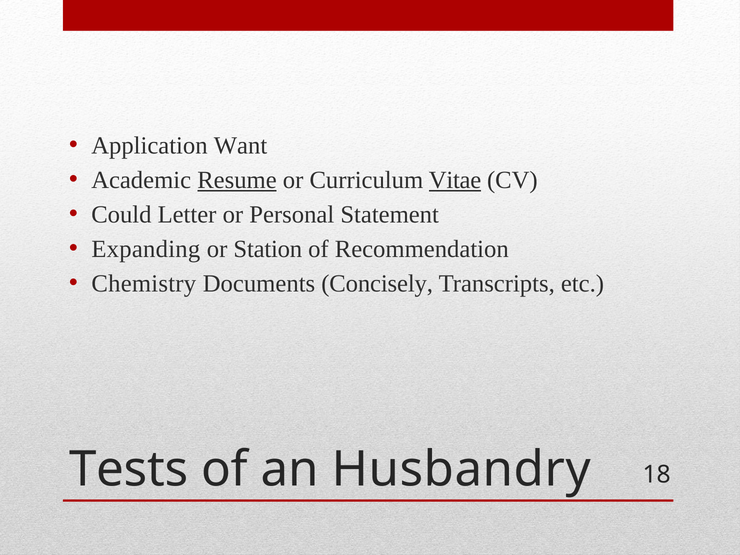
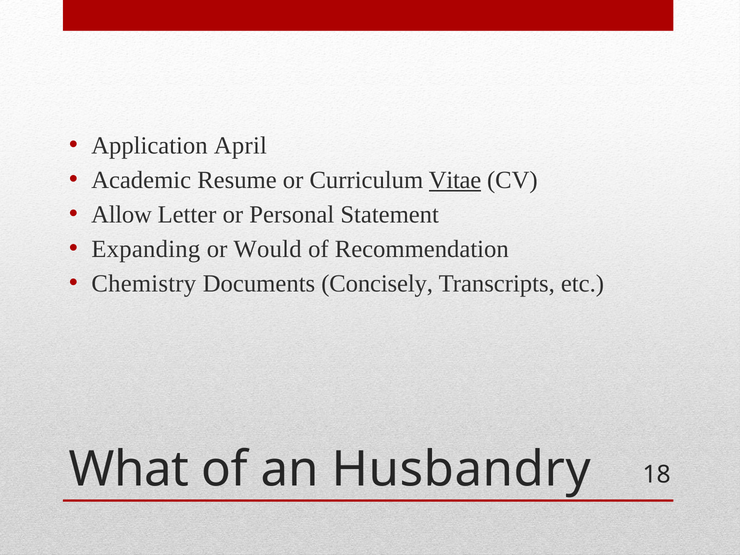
Want: Want -> April (240, 145)
Resume underline: present -> none (237, 180)
Could: Could -> Allow (122, 214)
Station: Station -> Would (268, 249)
Tests: Tests -> What (129, 470)
